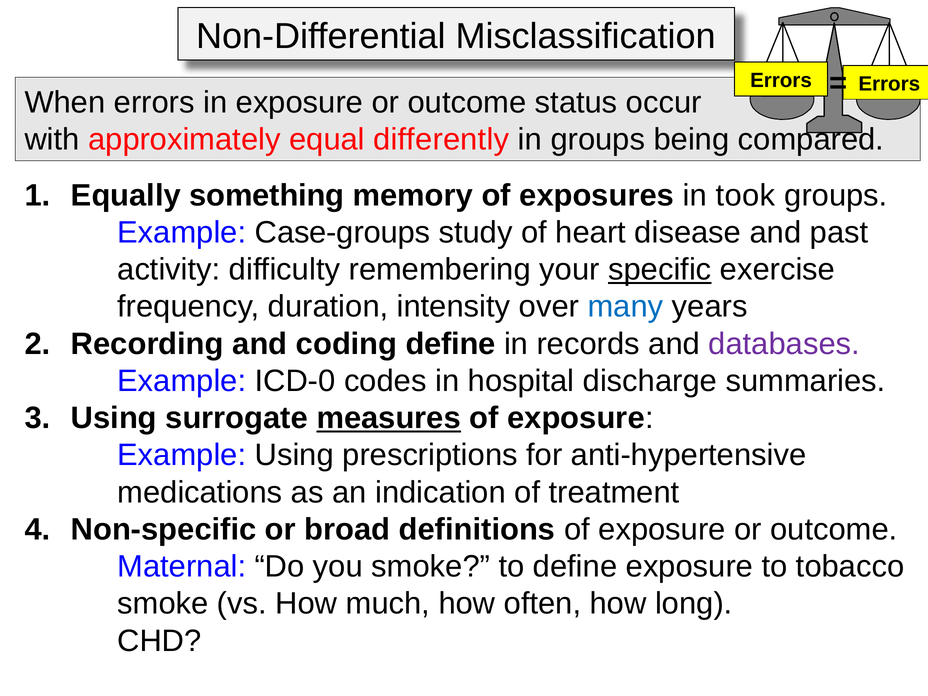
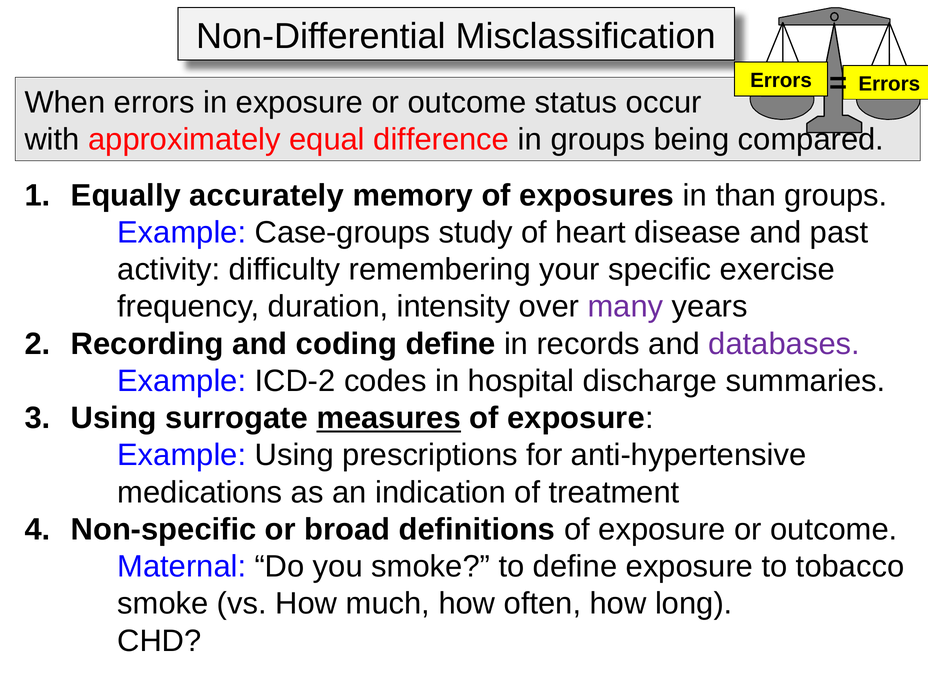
differently: differently -> difference (441, 140)
something: something -> accurately (267, 195)
took: took -> than (746, 195)
specific underline: present -> none (660, 270)
many colour: blue -> purple (626, 307)
ICD-0: ICD-0 -> ICD-2 (295, 381)
